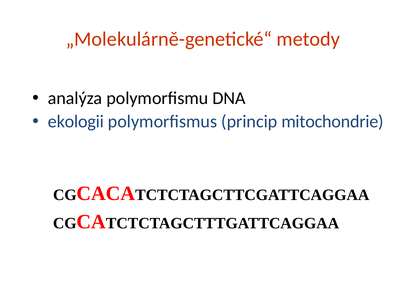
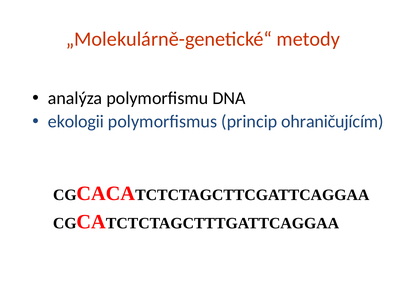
mitochondrie: mitochondrie -> ohraničujícím (332, 121)
